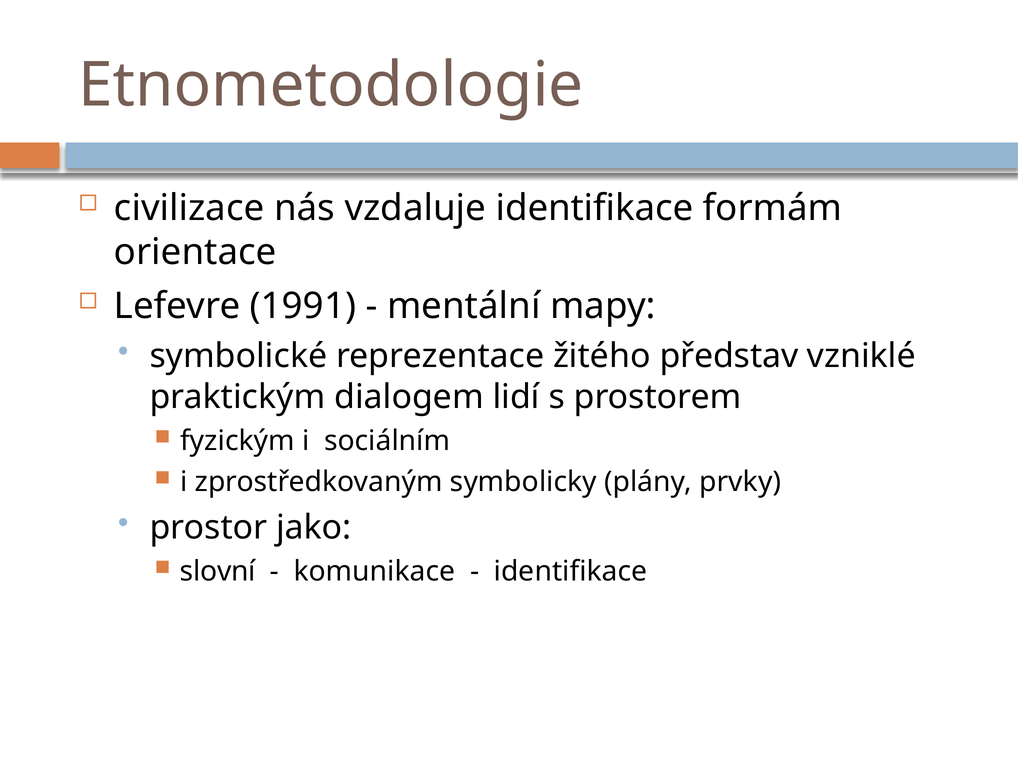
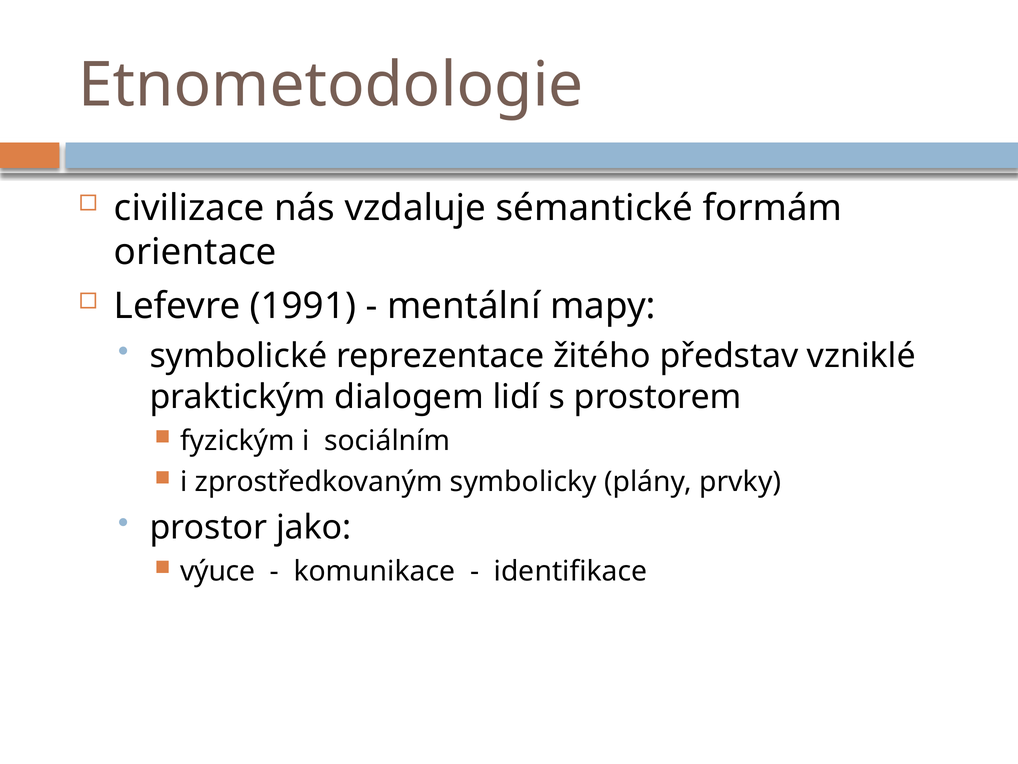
vzdaluje identifikace: identifikace -> sémantické (594, 208)
slovní: slovní -> výuce (218, 571)
